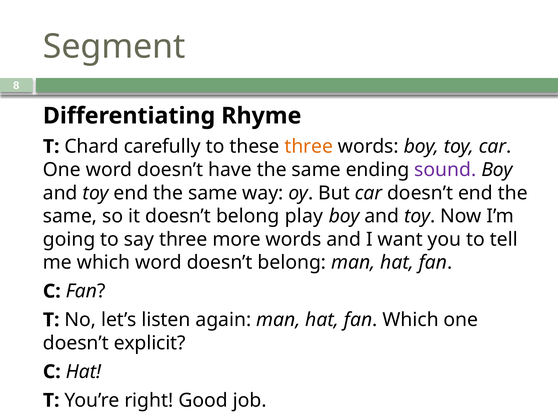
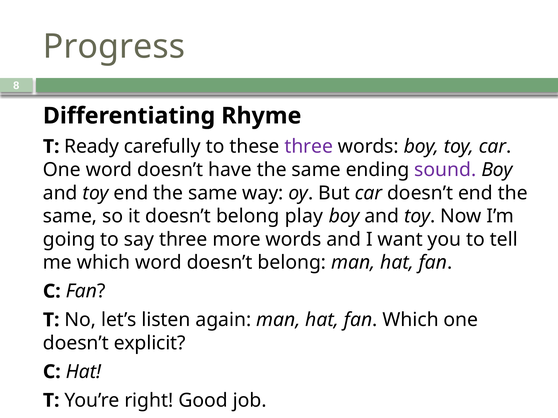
Segment: Segment -> Progress (114, 47)
Chard: Chard -> Ready (92, 147)
three colour: orange -> purple (309, 147)
